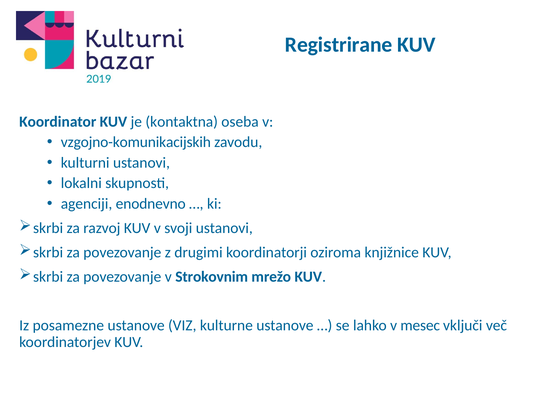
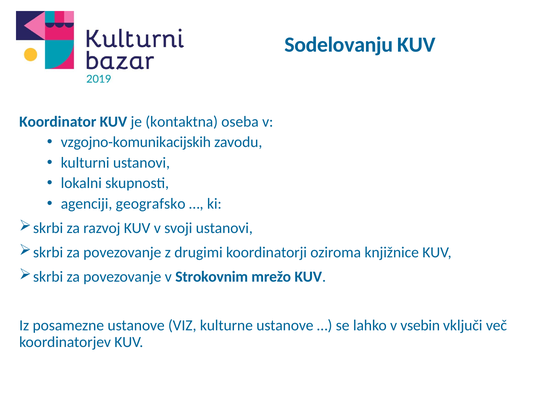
Registrirane: Registrirane -> Sodelovanju (339, 45)
enodnevno: enodnevno -> geografsko (151, 204)
mesec: mesec -> vsebin (420, 326)
